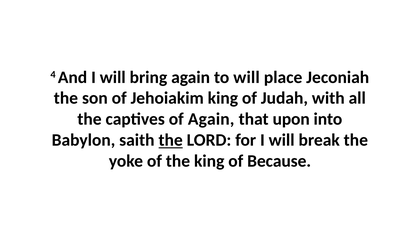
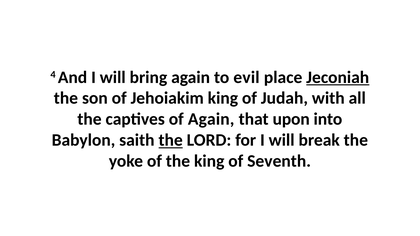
to will: will -> evil (247, 77)
Jeconiah underline: none -> present (338, 77)
Because: Because -> Seventh (279, 161)
